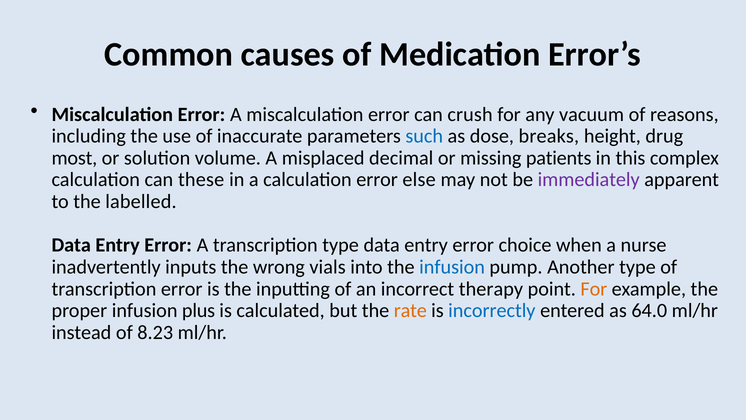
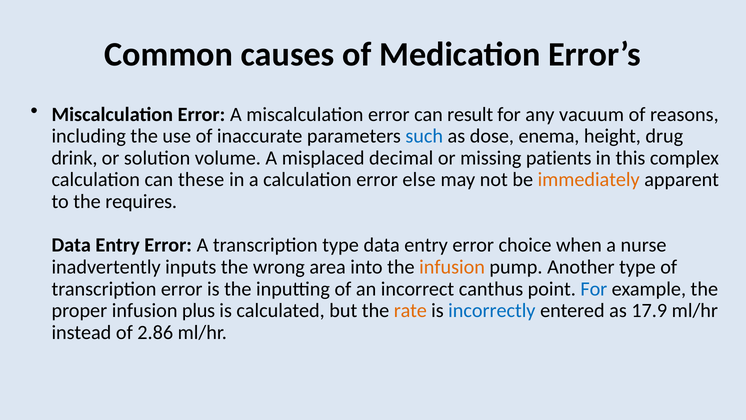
crush: crush -> result (470, 114)
breaks: breaks -> enema (549, 136)
most: most -> drink (74, 158)
immediately colour: purple -> orange (589, 180)
labelled: labelled -> requires (141, 201)
vials: vials -> area (328, 267)
infusion colour: blue -> orange (452, 267)
therapy: therapy -> canthus (491, 289)
For colour: orange -> blue (594, 289)
64.0: 64.0 -> 17.9 (649, 311)
8.23: 8.23 -> 2.86 (155, 332)
